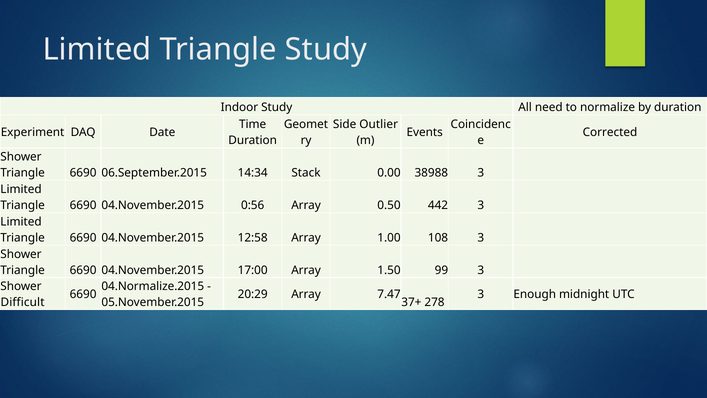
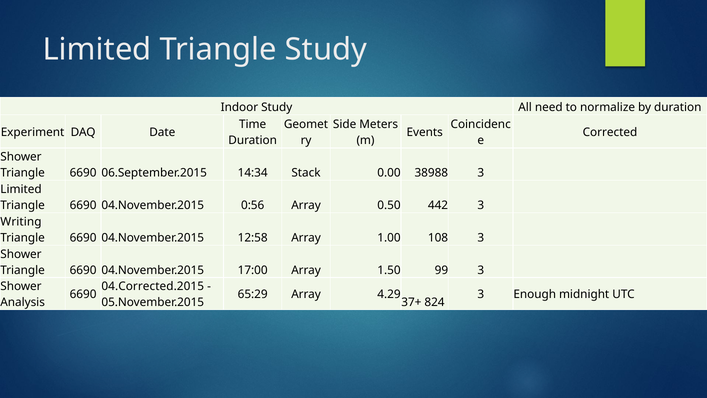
Outlier: Outlier -> Meters (379, 124)
Limited: Limited -> Writing (21, 222)
04.Normalize.2015: 04.Normalize.2015 -> 04.Corrected.2015 (153, 286)
20:29: 20:29 -> 65:29 (253, 294)
7.47: 7.47 -> 4.29 (389, 294)
Difficult: Difficult -> Analysis (23, 302)
278: 278 -> 824 (435, 302)
